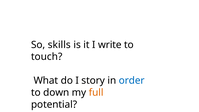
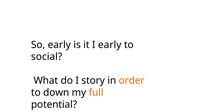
So skills: skills -> early (59, 45)
I write: write -> early (110, 45)
touch: touch -> social (47, 57)
order colour: blue -> orange (132, 81)
